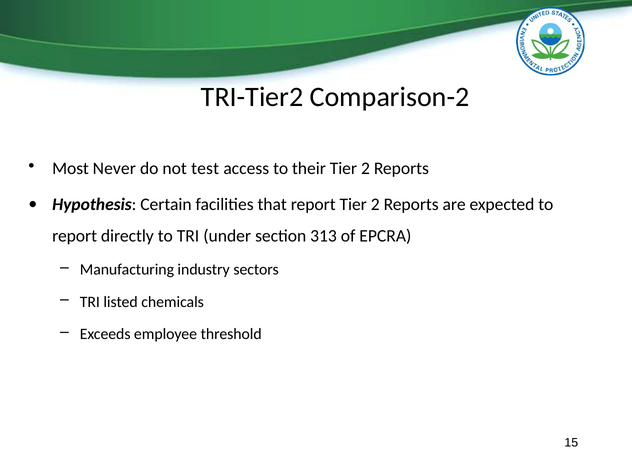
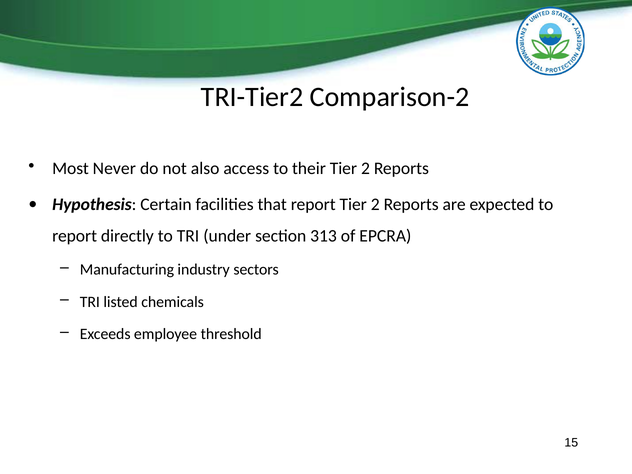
test: test -> also (205, 169)
